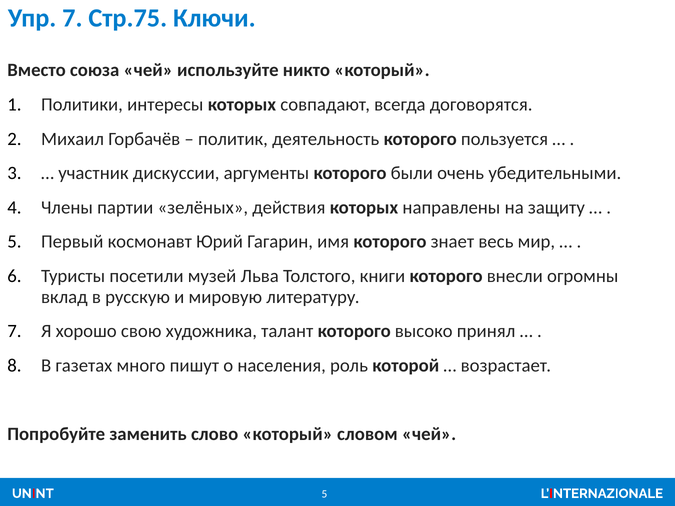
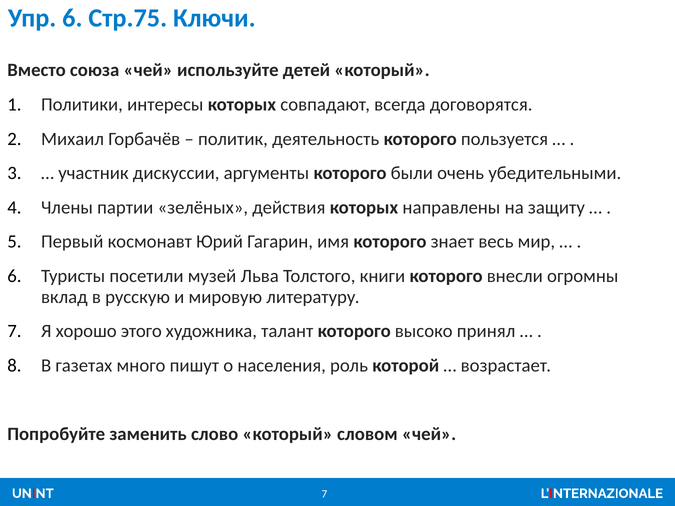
Упр 7: 7 -> 6 (72, 18)
никто: никто -> детей (306, 70)
свою: свою -> этого (141, 331)
5: 5 -> 7 (324, 494)
